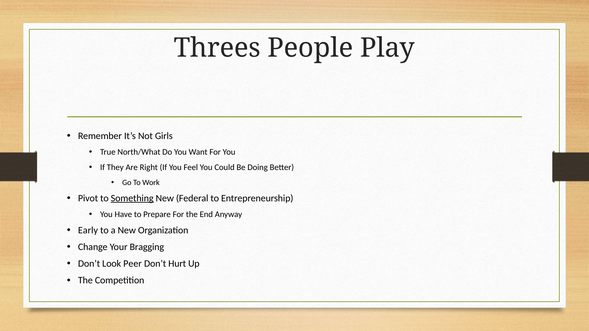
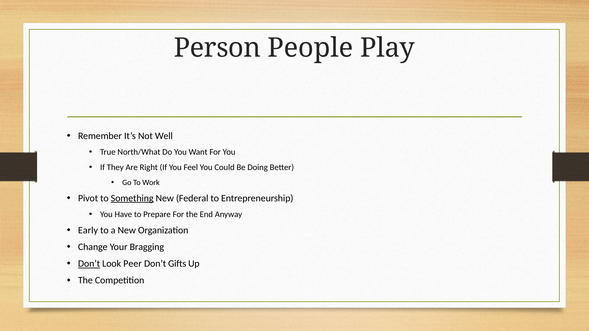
Threes: Threes -> Person (217, 48)
Girls: Girls -> Well (164, 136)
Don’t underline: none -> present (89, 264)
Hurt: Hurt -> Gifts (177, 264)
